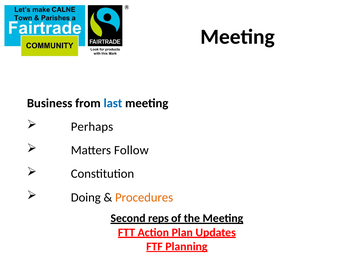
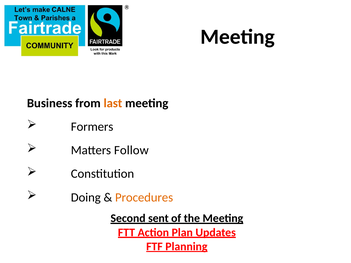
last colour: blue -> orange (113, 103)
Perhaps: Perhaps -> Formers (92, 127)
reps: reps -> sent (158, 219)
